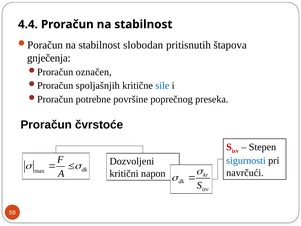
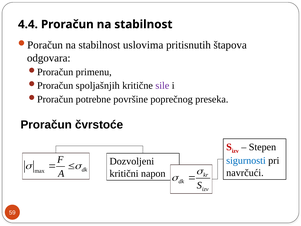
slobodan: slobodan -> uslovima (143, 45)
gnječenja: gnječenja -> odgovara (49, 58)
označen: označen -> primenu (94, 72)
sile colour: blue -> purple (162, 86)
